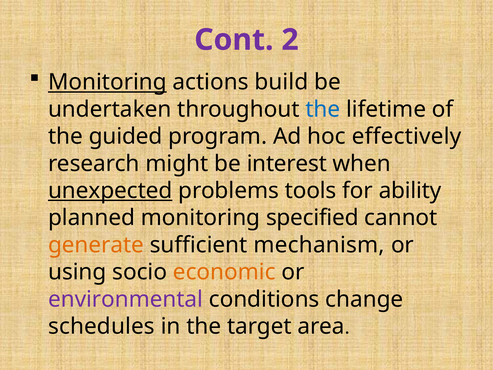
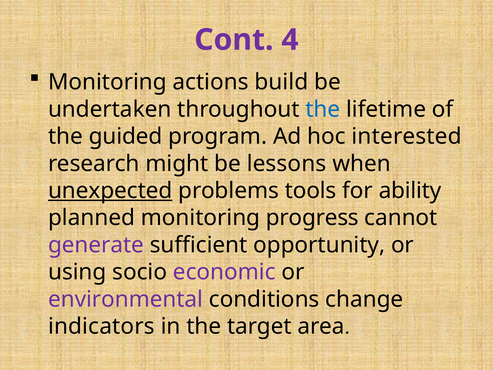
2: 2 -> 4 (290, 40)
Monitoring underline: present -> none (107, 82)
effectively: effectively -> interested (407, 136)
interest: interest -> lessons (287, 163)
specified: specified -> progress (312, 218)
generate colour: orange -> purple (96, 245)
mechanism: mechanism -> opportunity (319, 245)
economic colour: orange -> purple (224, 272)
schedules: schedules -> indicators (101, 326)
